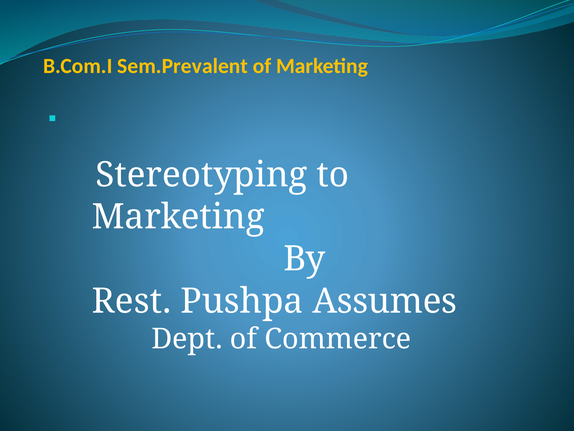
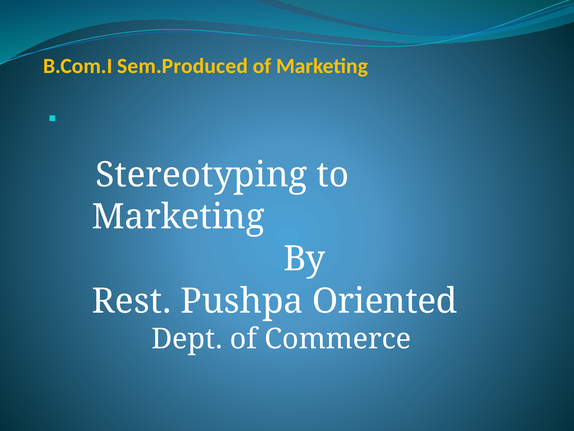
Sem.Prevalent: Sem.Prevalent -> Sem.Produced (183, 66)
Assumes: Assumes -> Oriented (385, 301)
